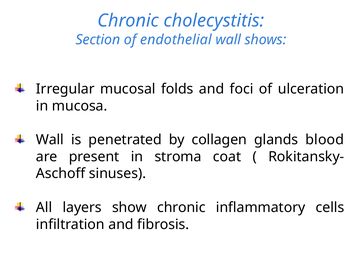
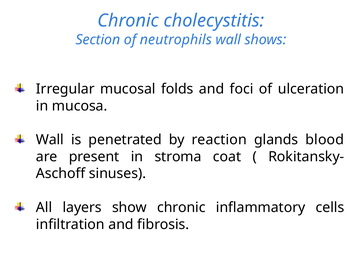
endothelial: endothelial -> neutrophils (176, 40)
collagen: collagen -> reaction (219, 139)
